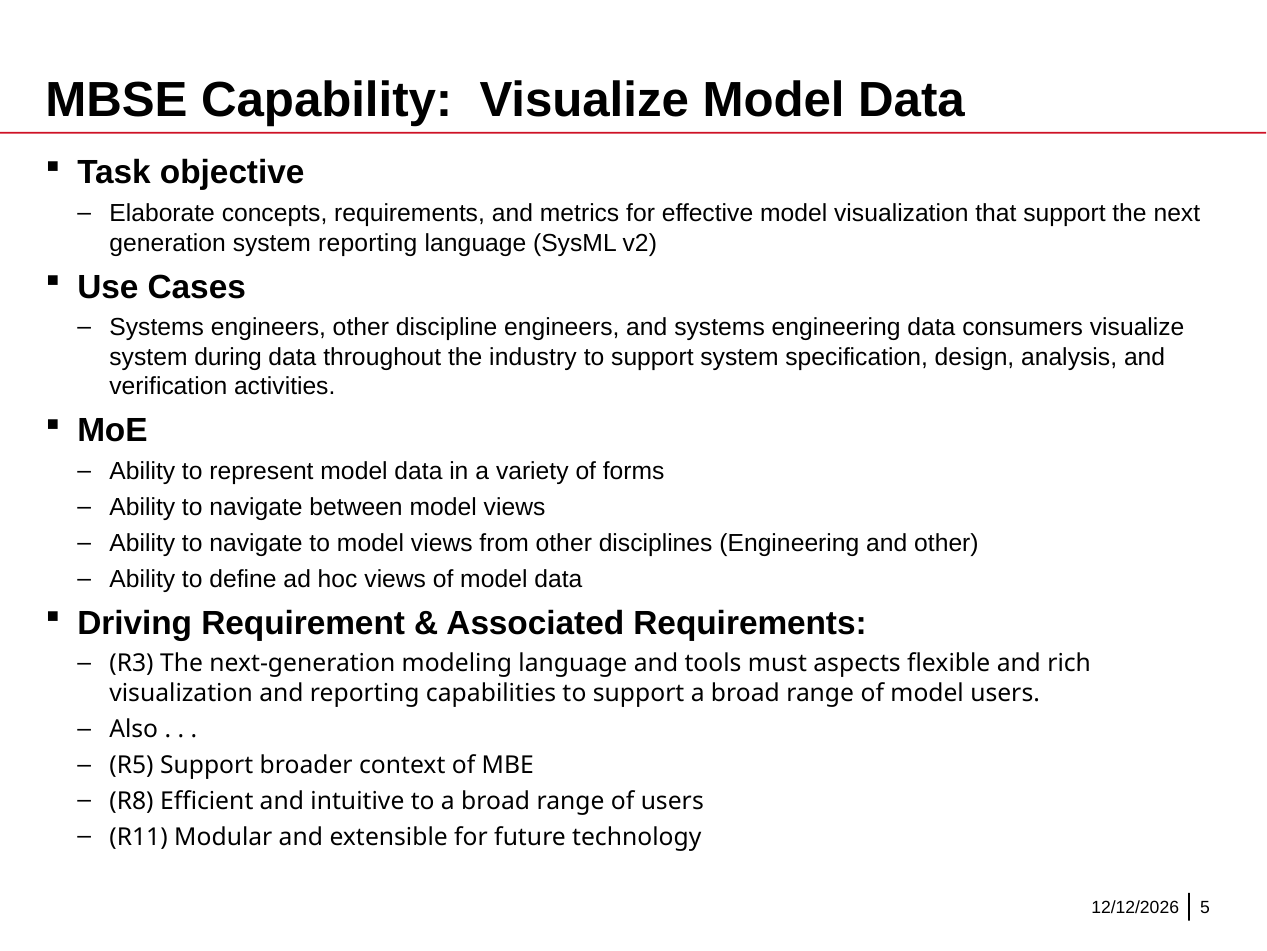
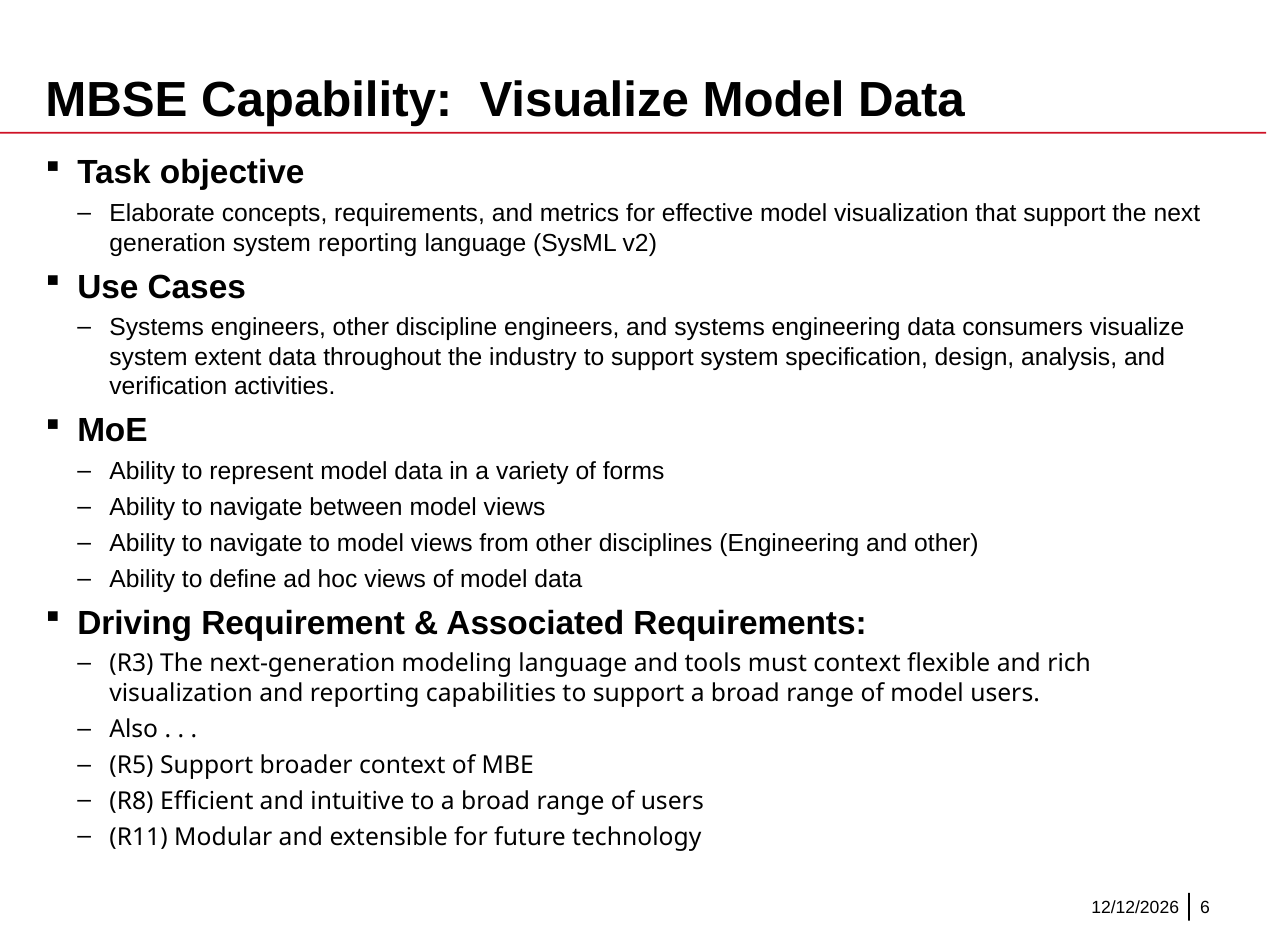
during: during -> extent (228, 357)
must aspects: aspects -> context (857, 663)
5: 5 -> 6 (1205, 907)
